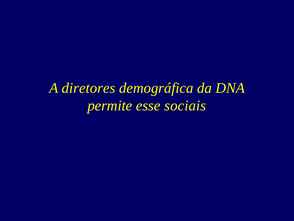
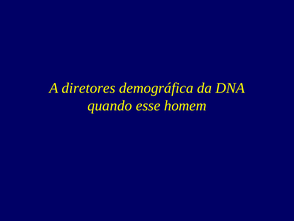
permite: permite -> quando (110, 105)
sociais: sociais -> homem (185, 105)
